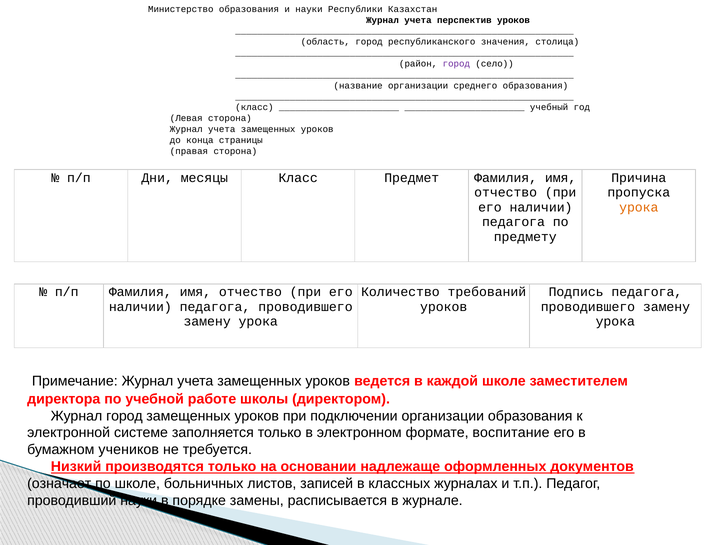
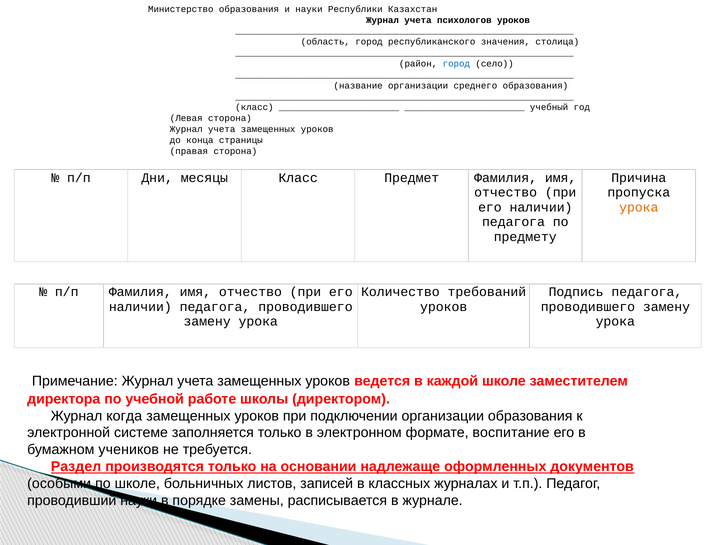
перспектив: перспектив -> психологов (464, 20)
город colour: purple -> blue (456, 64)
Журнал город: город -> когда (124, 416)
Низкий: Низкий -> Раздел (76, 467)
означает: означает -> особыми (59, 484)
